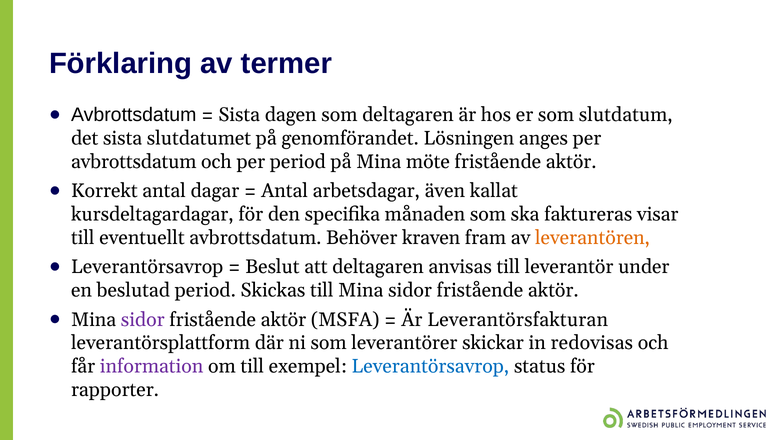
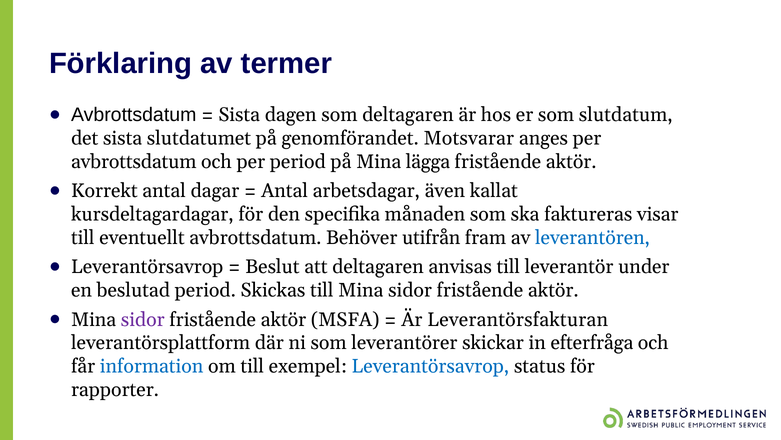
Lösningen: Lösningen -> Motsvarar (469, 138)
möte: möte -> lägga (428, 161)
kraven: kraven -> utifrån (431, 237)
leverantören colour: orange -> blue (593, 237)
redovisas: redovisas -> efterfråga (592, 343)
information colour: purple -> blue (152, 366)
